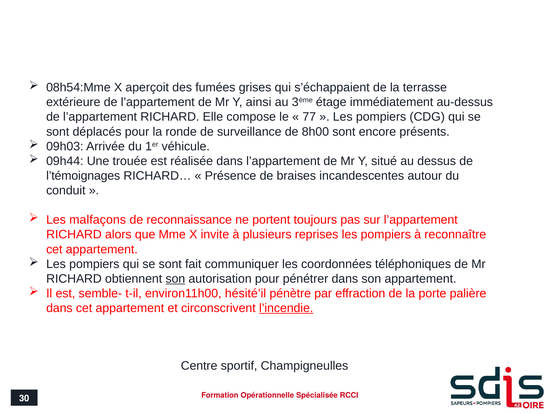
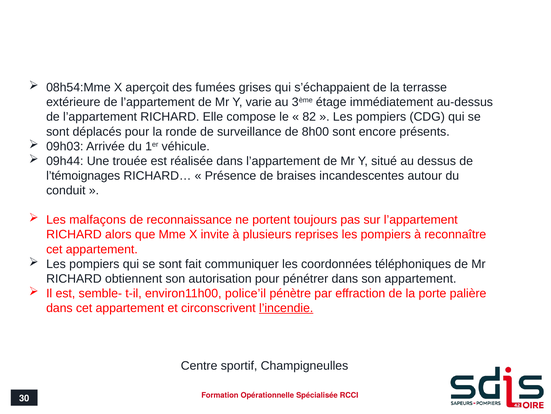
ainsi: ainsi -> varie (259, 102)
77: 77 -> 82 (309, 117)
son underline: present -> none (175, 278)
hésité’il: hésité’il -> police’il (245, 293)
